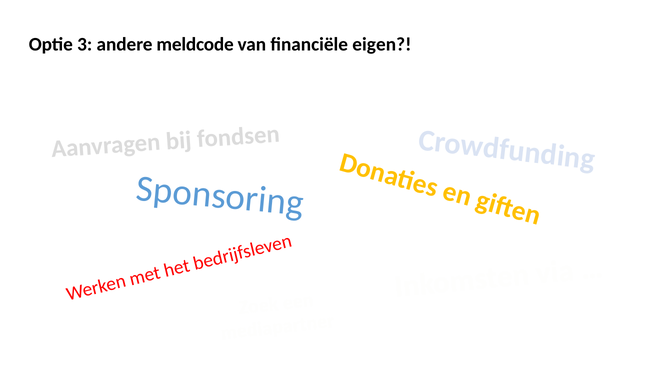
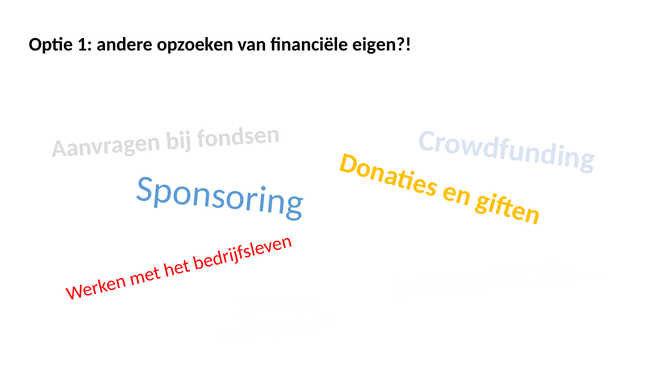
3: 3 -> 1 (85, 44)
meldcode: meldcode -> opzoeken (195, 44)
